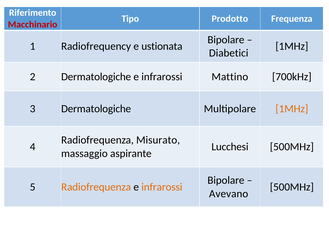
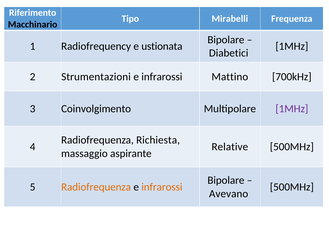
Prodotto: Prodotto -> Mirabelli (230, 19)
Macchinario colour: red -> black (33, 24)
2 Dermatologiche: Dermatologiche -> Strumentazioni (96, 77)
3 Dermatologiche: Dermatologiche -> Coinvolgimento (96, 109)
1MHz colour: orange -> purple (292, 109)
Misurato: Misurato -> Richiesta (158, 140)
Lucchesi: Lucchesi -> Relative (230, 147)
